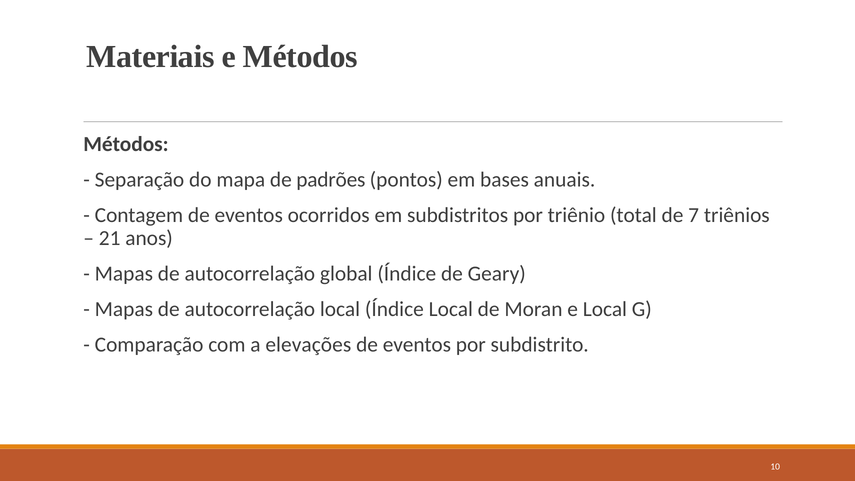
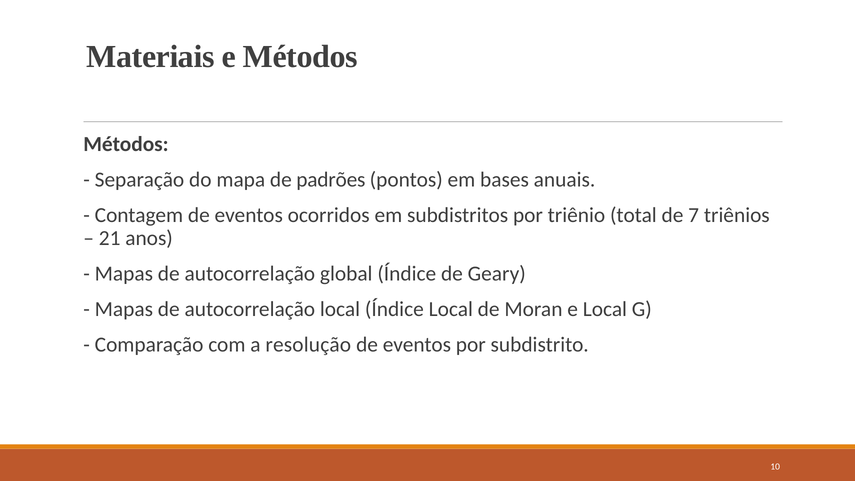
elevações: elevações -> resolução (308, 345)
